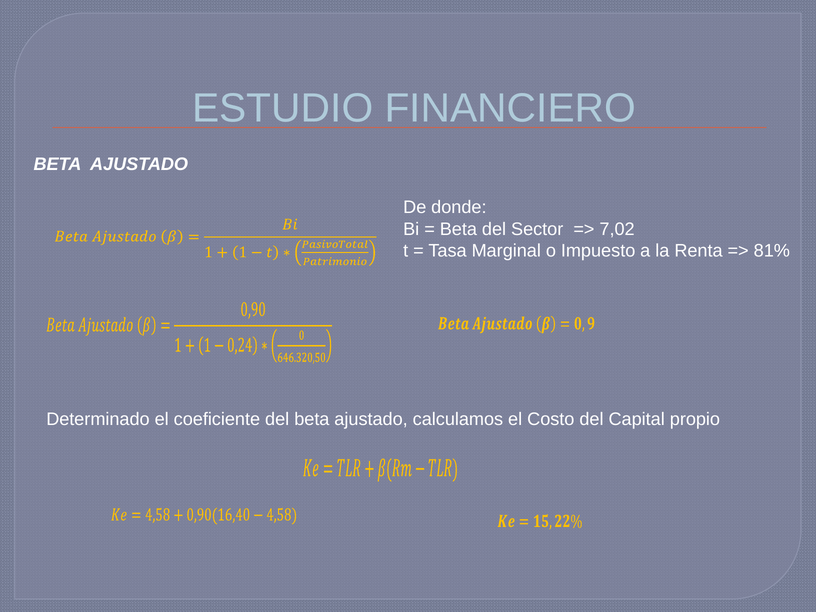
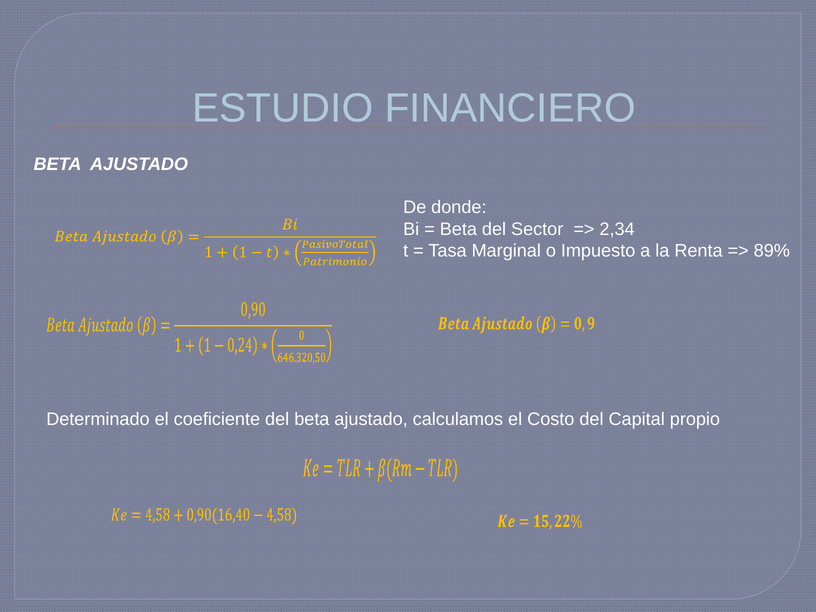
7,02: 7,02 -> 2,34 (617, 229)
81%: 81% -> 89% (772, 251)
